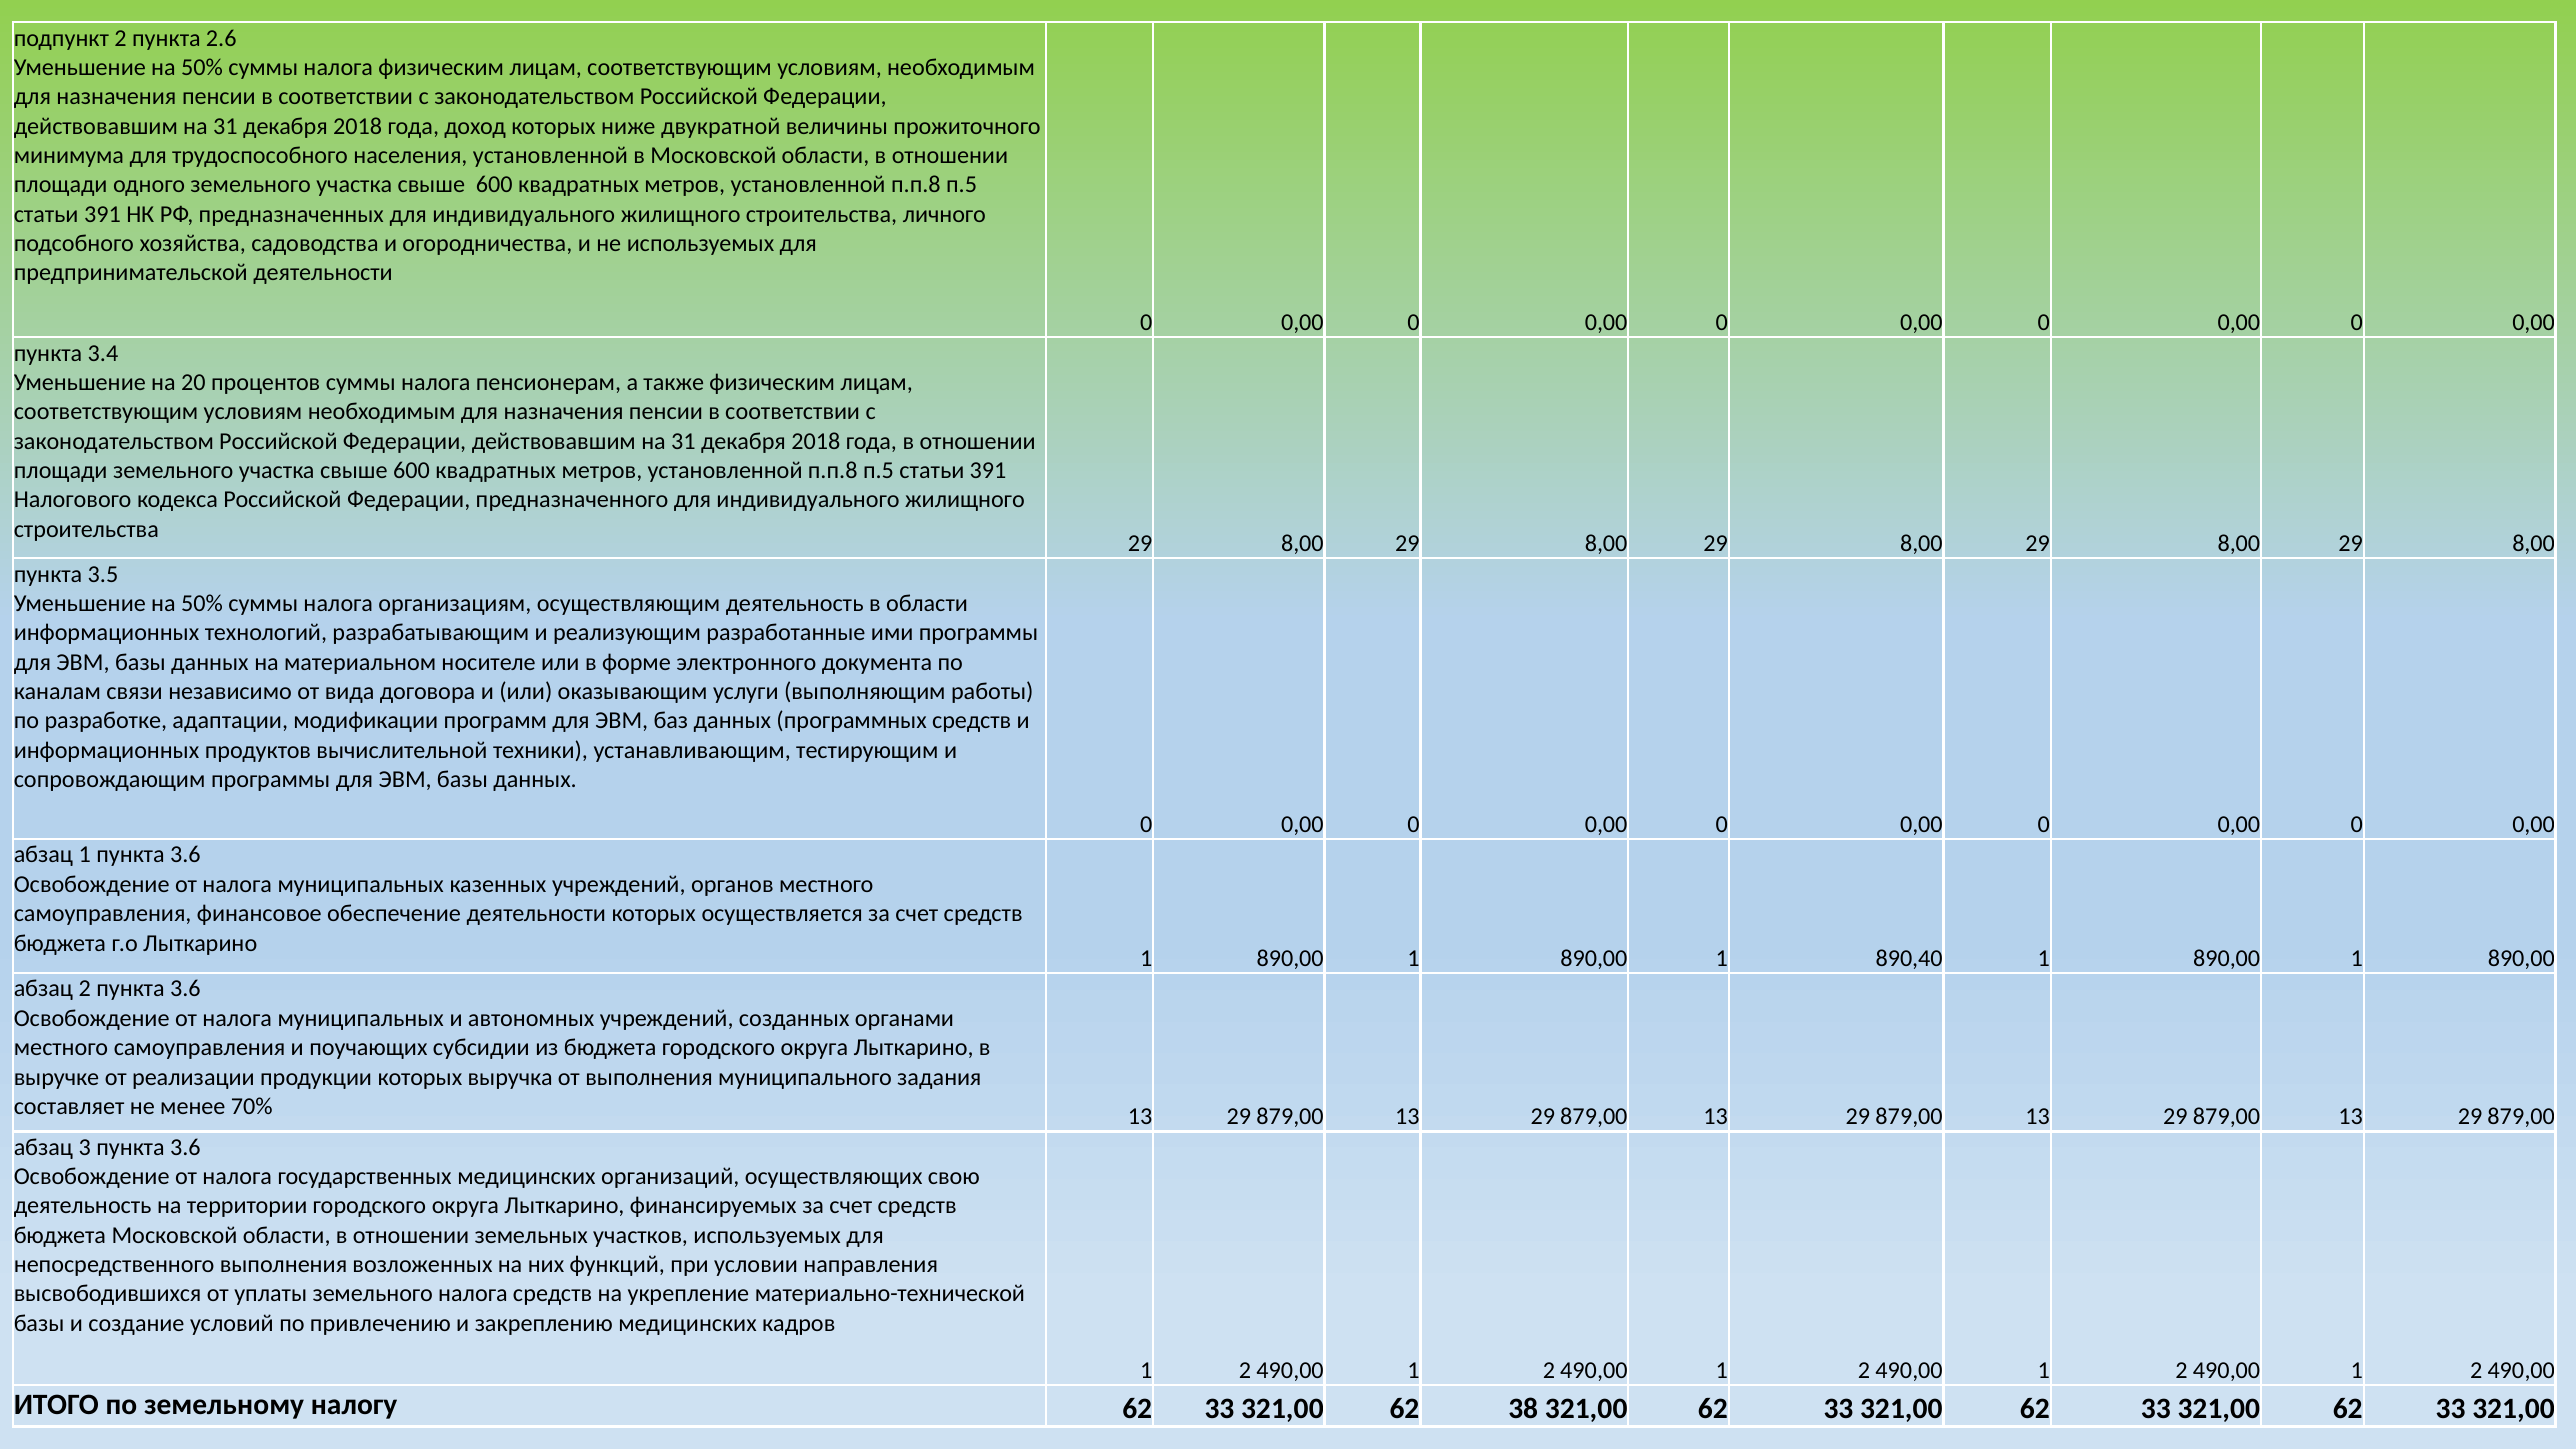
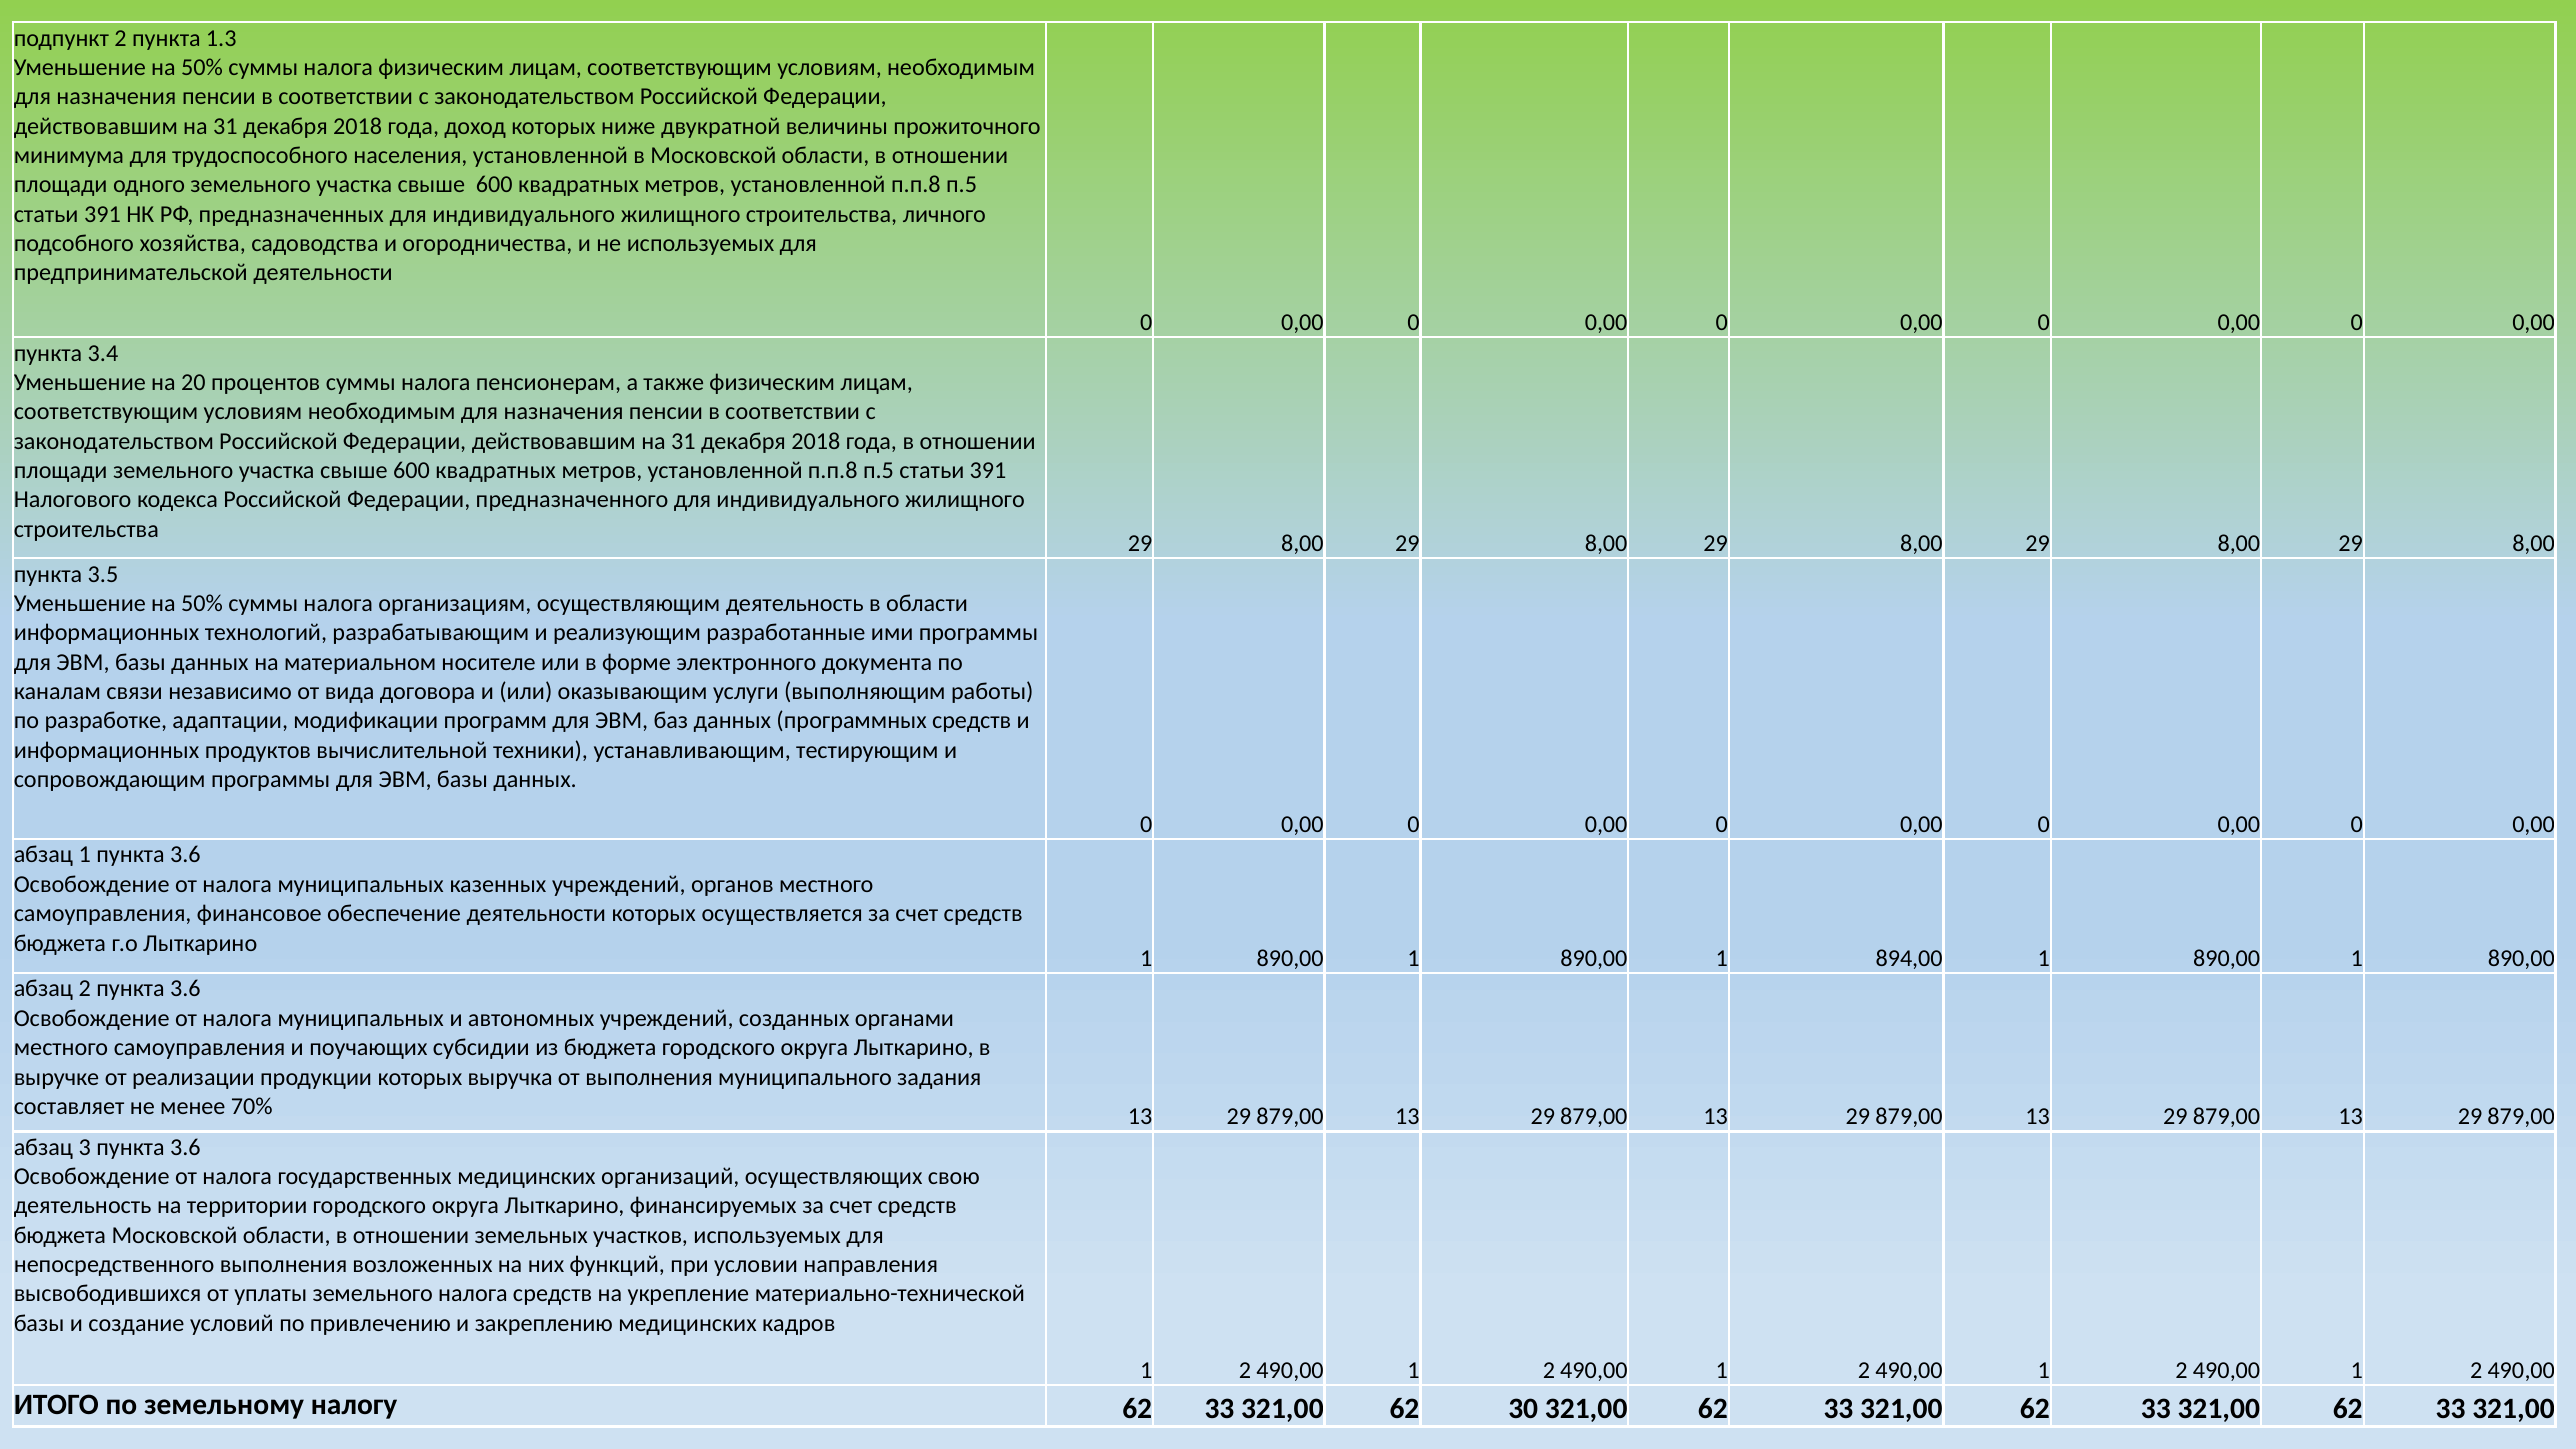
2.6: 2.6 -> 1.3 (221, 38)
890,40: 890,40 -> 894,00 (1909, 959)
38: 38 -> 30 (1523, 1409)
